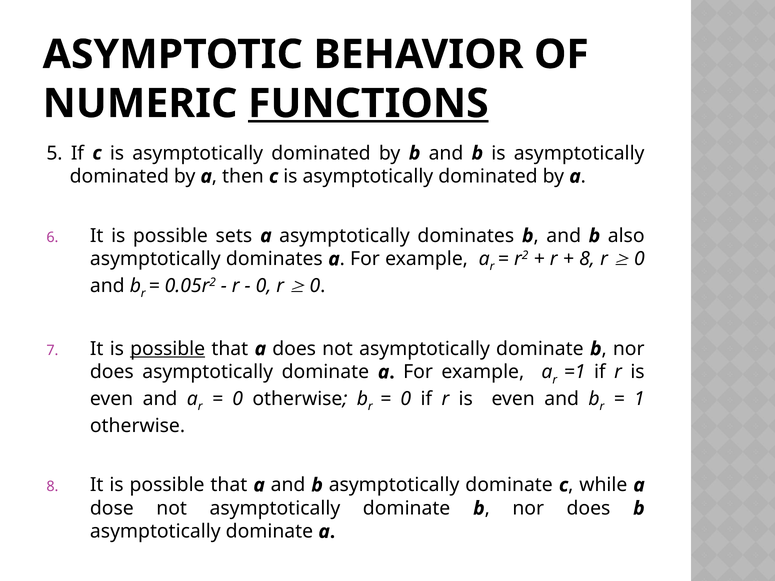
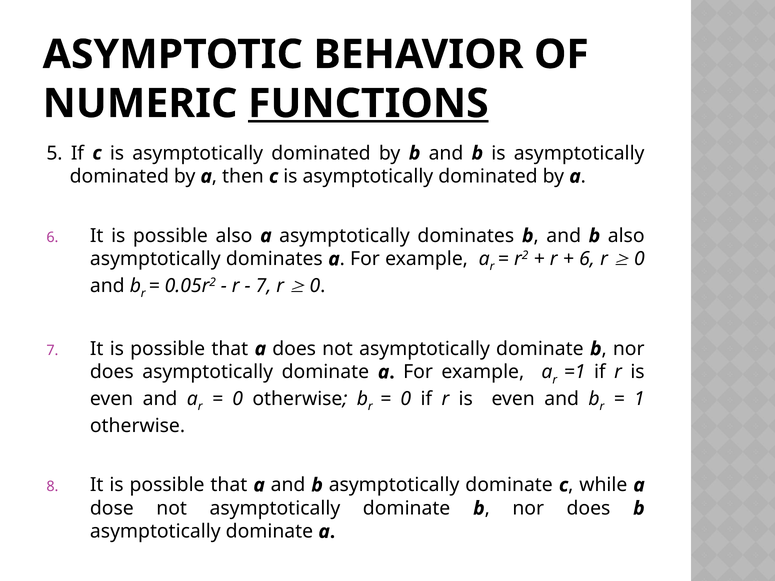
possible sets: sets -> also (234, 236)
8: 8 -> 6 (587, 259)
0: 0 -> 7 (264, 286)
possible underline: present -> none (168, 349)
